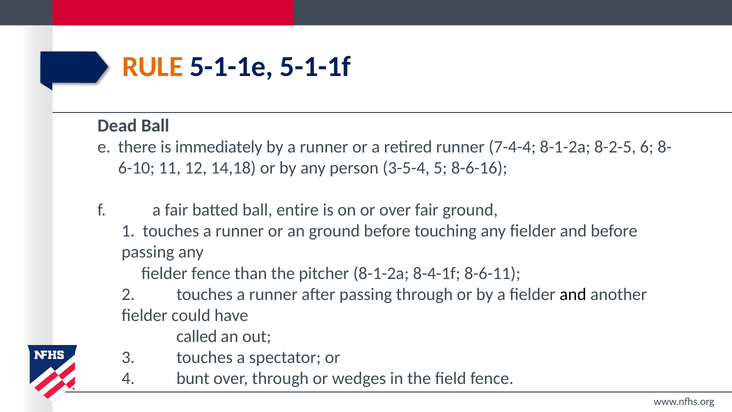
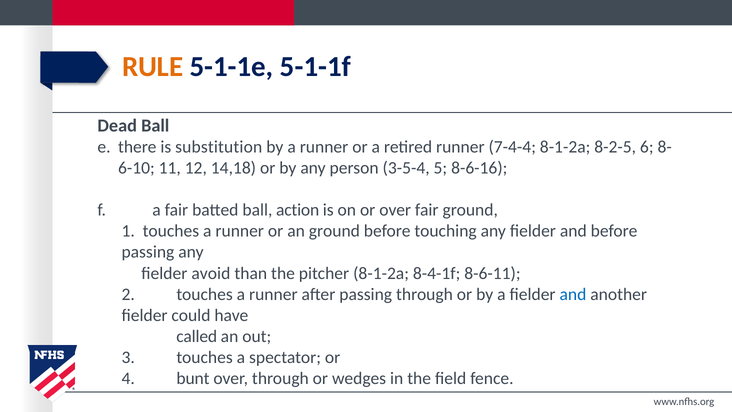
immediately: immediately -> substitution (219, 147)
entire: entire -> action (298, 210)
fielder fence: fence -> avoid (211, 273)
and colour: black -> blue (573, 294)
